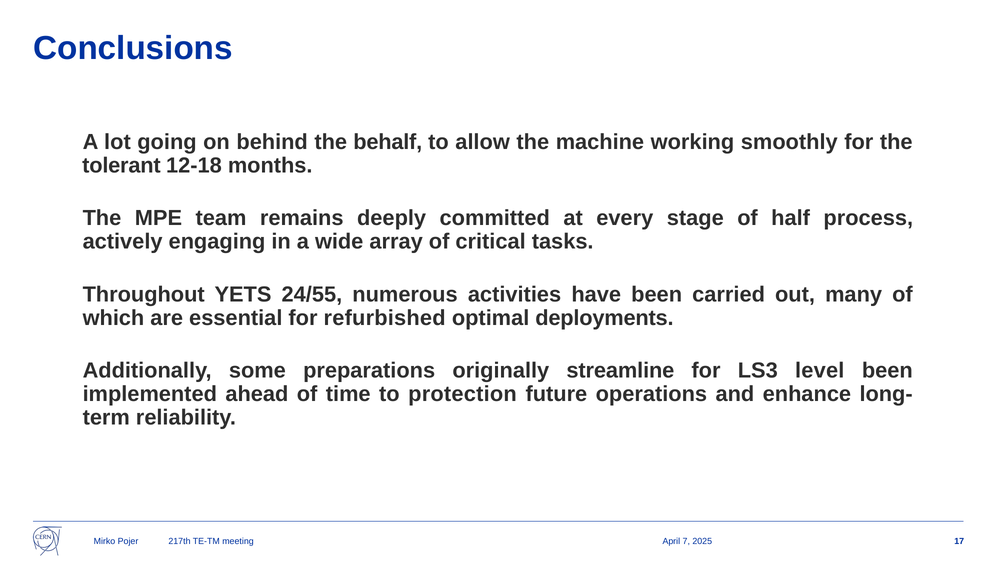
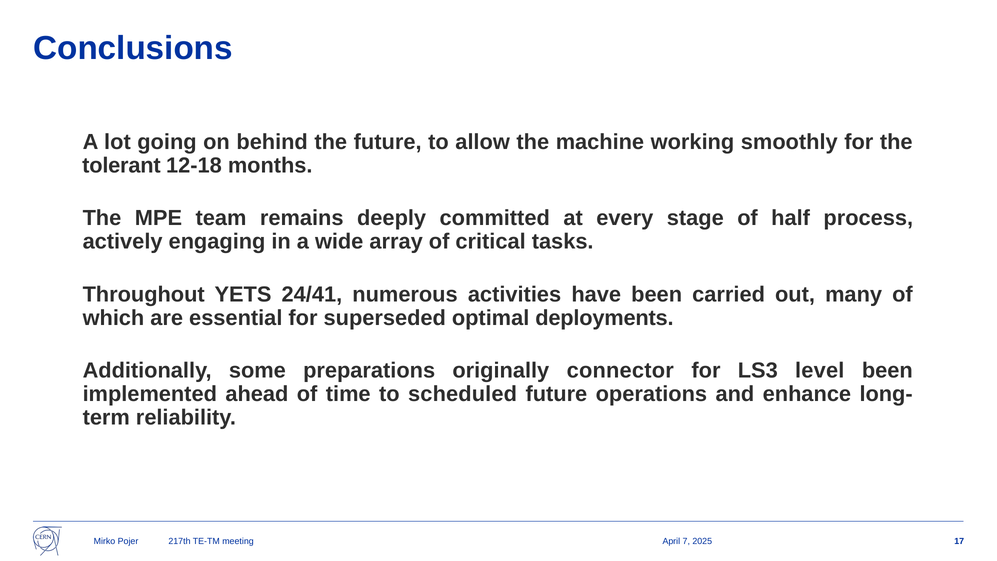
the behalf: behalf -> future (388, 142)
24/55: 24/55 -> 24/41 (312, 294)
refurbished: refurbished -> superseded (385, 318)
streamline: streamline -> connector (620, 370)
protection: protection -> scheduled (463, 394)
